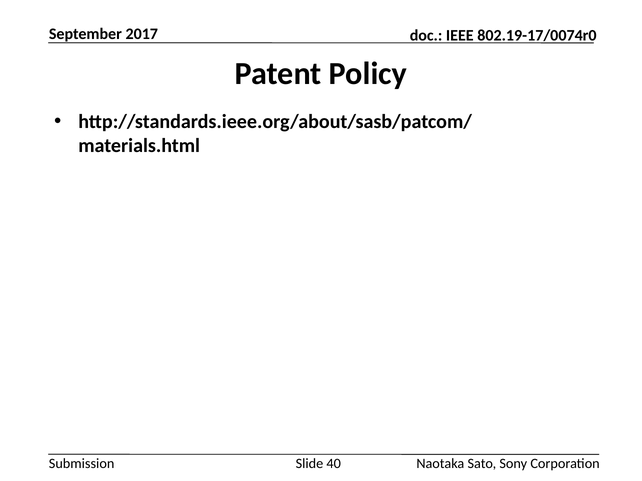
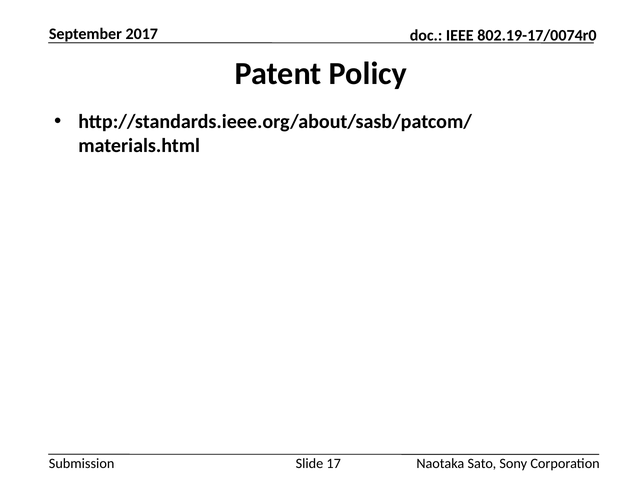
40: 40 -> 17 (334, 464)
